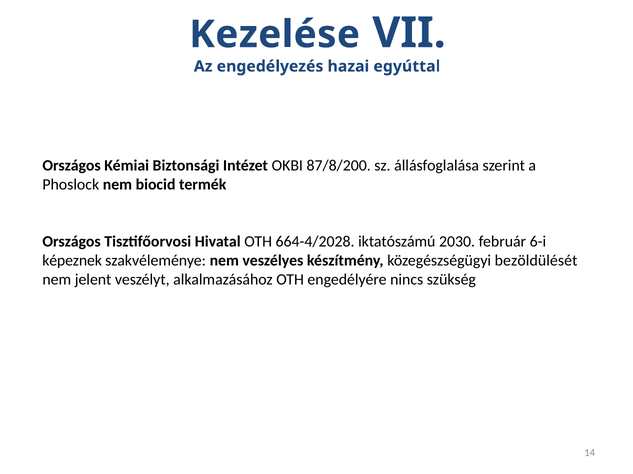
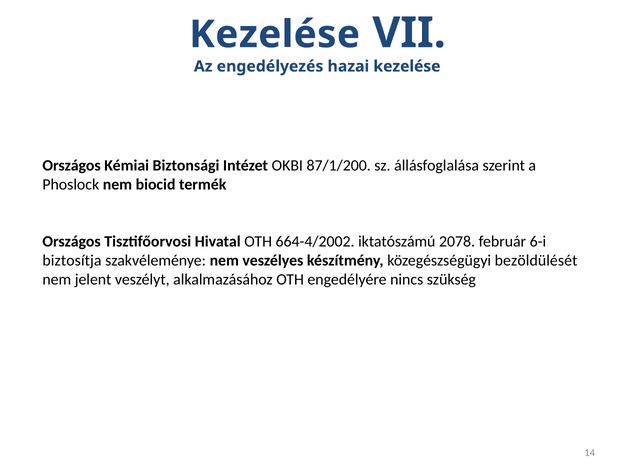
hazai egyúttal: egyúttal -> kezelése (407, 66)
87/8/200: 87/8/200 -> 87/1/200 (339, 166)
664-4/2028: 664-4/2028 -> 664-4/2002 (315, 242)
2030: 2030 -> 2078 (457, 242)
képeznek: képeznek -> biztosítja (72, 261)
